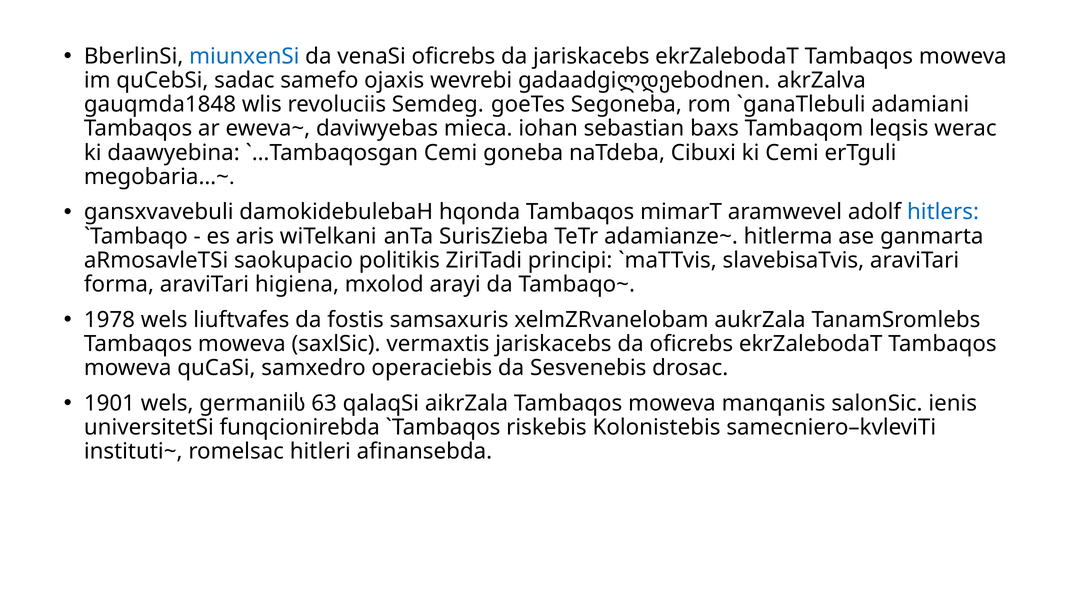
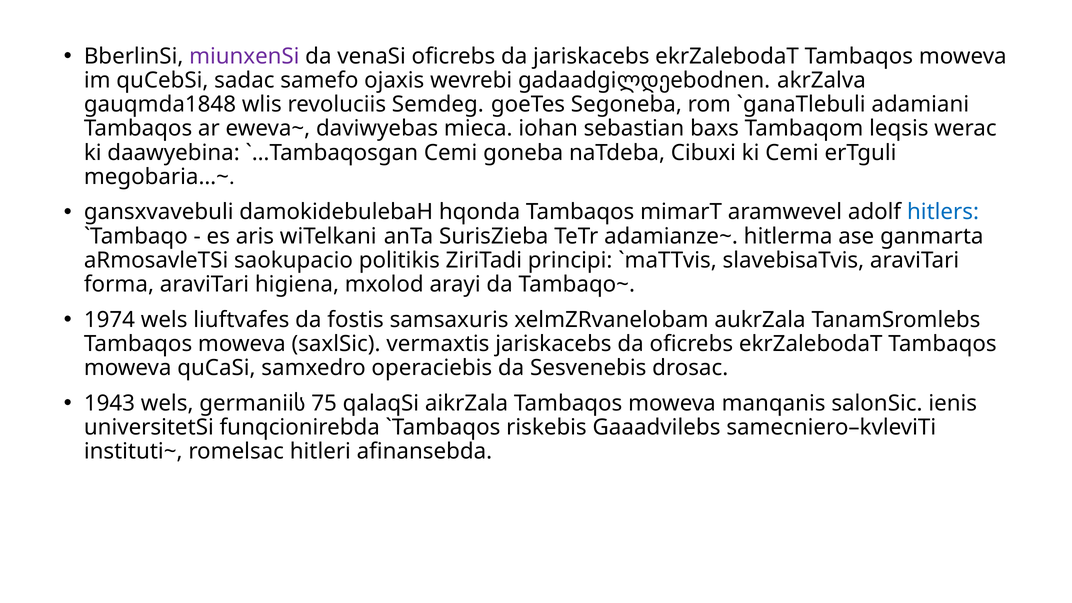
miunxenSi colour: blue -> purple (244, 56)
1978: 1978 -> 1974 (109, 320)
1901: 1901 -> 1943 (109, 403)
63: 63 -> 75 (324, 403)
Kolonistebis: Kolonistebis -> Gaaadvilebs (657, 427)
